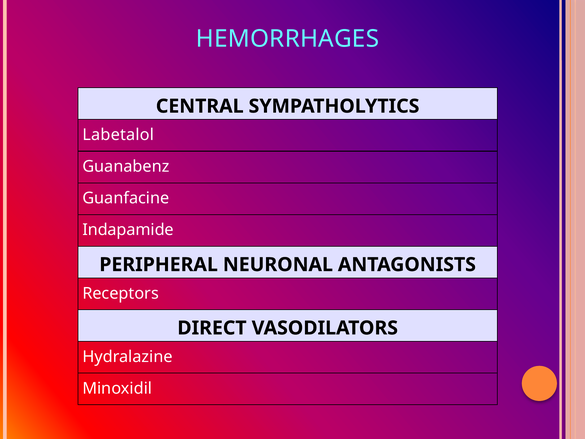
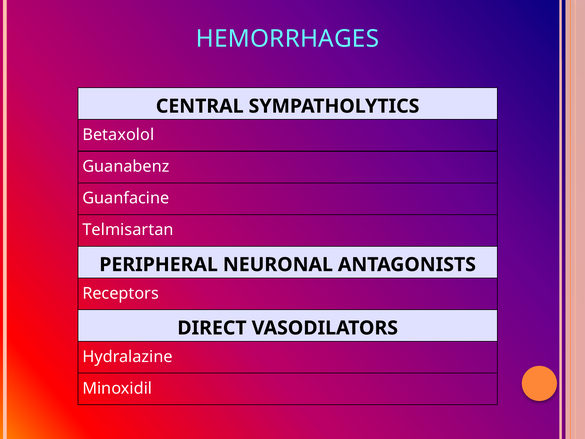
Labetalol: Labetalol -> Betaxolol (118, 135)
Indapamide: Indapamide -> Telmisartan (128, 230)
